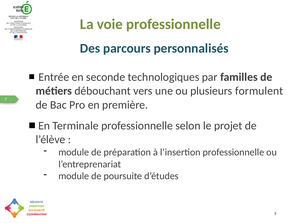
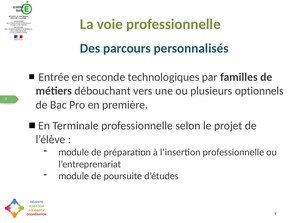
formulent: formulent -> optionnels (259, 91)
